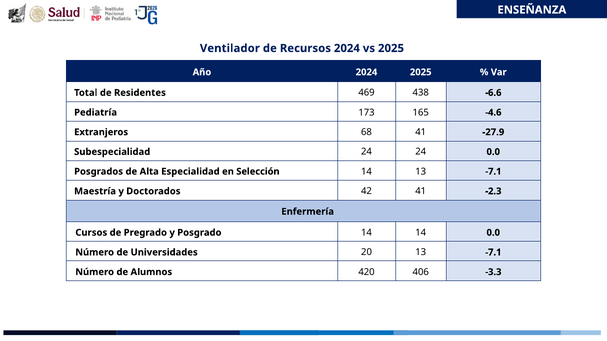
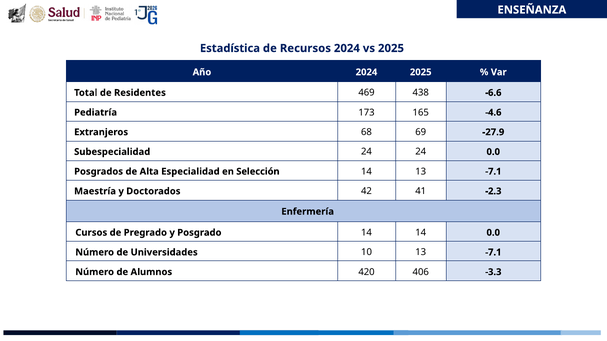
Ventilador: Ventilador -> Estadística (230, 48)
68 41: 41 -> 69 (421, 132)
20: 20 -> 10 (367, 253)
